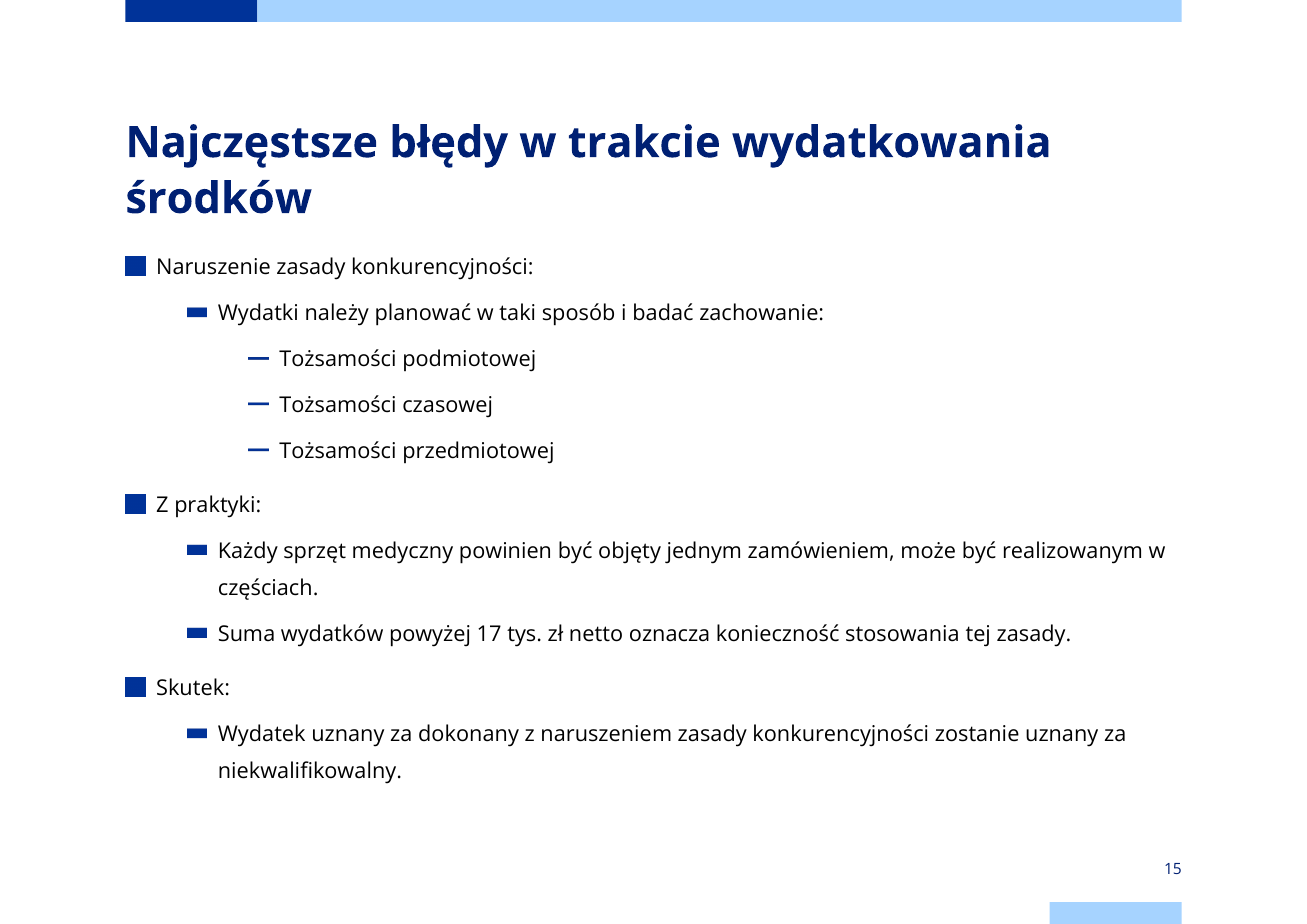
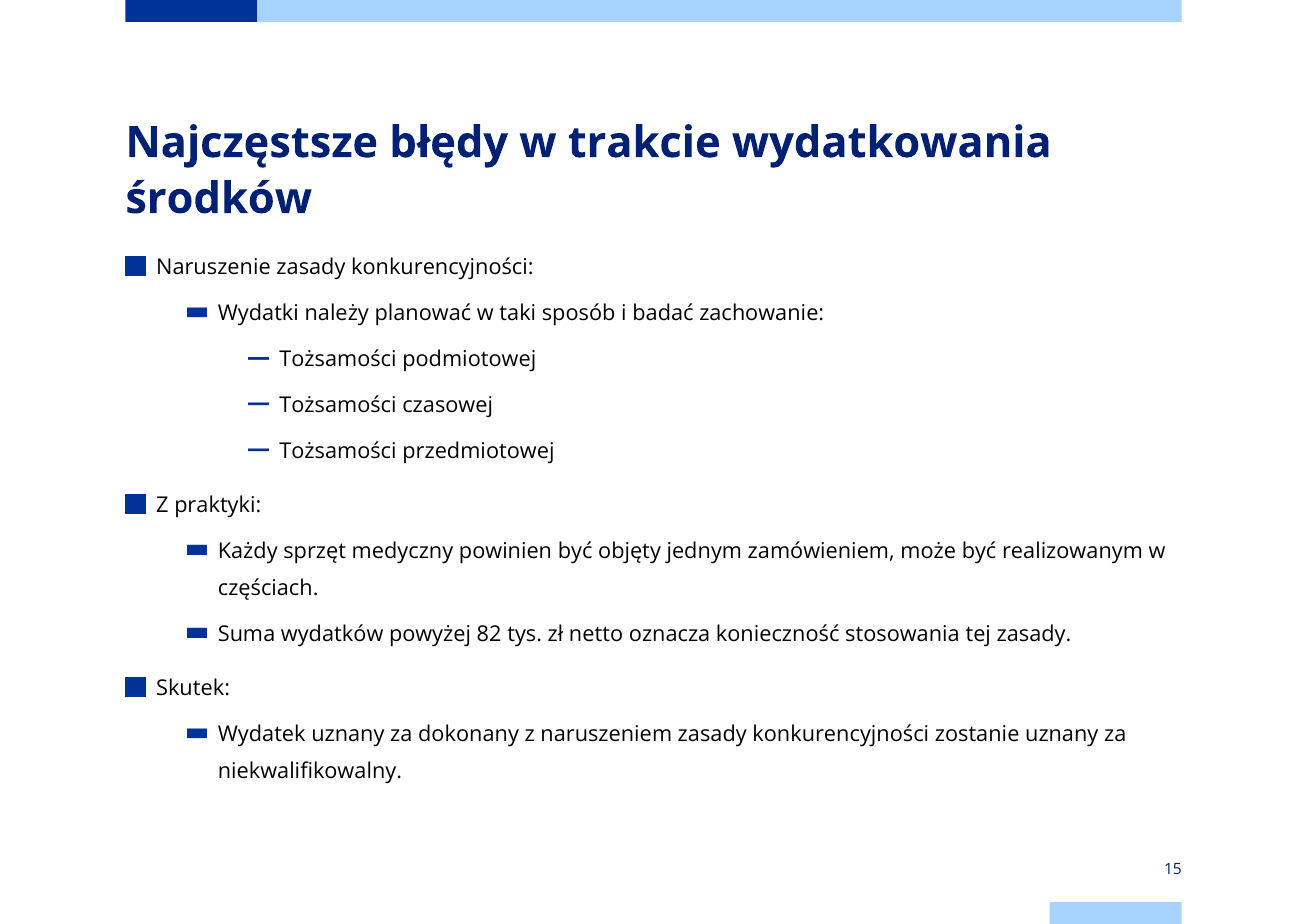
17: 17 -> 82 (489, 634)
